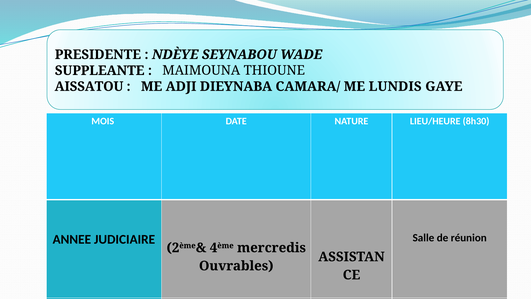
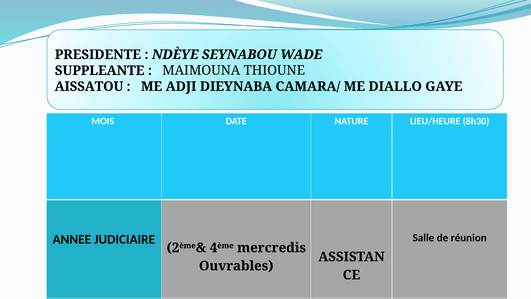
LUNDIS: LUNDIS -> DIALLO (395, 86)
